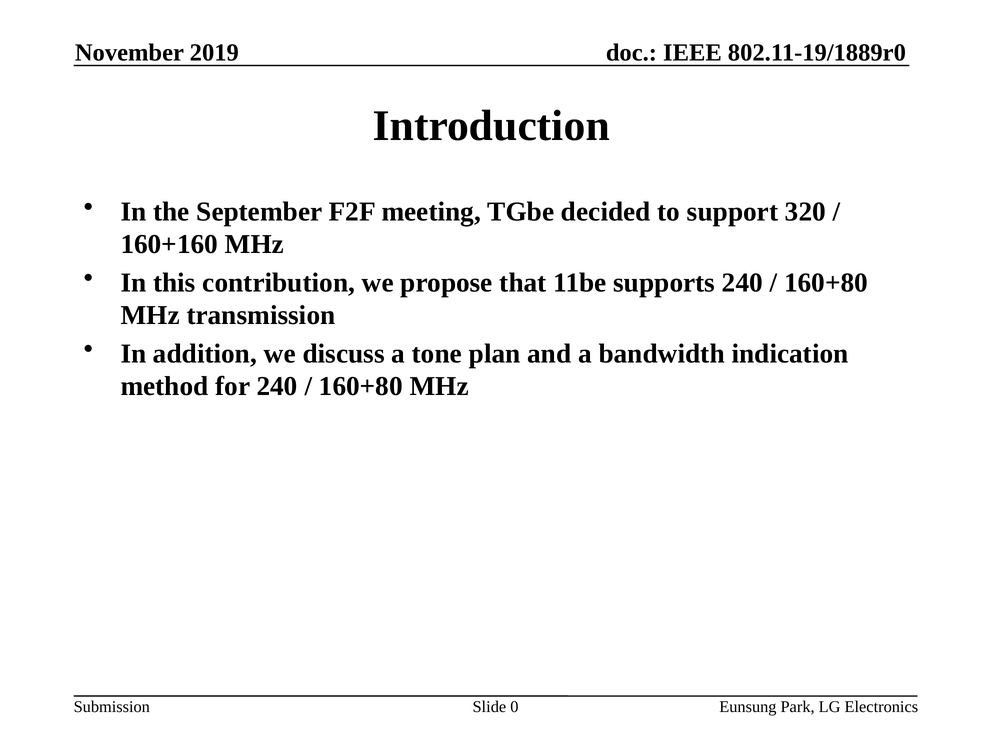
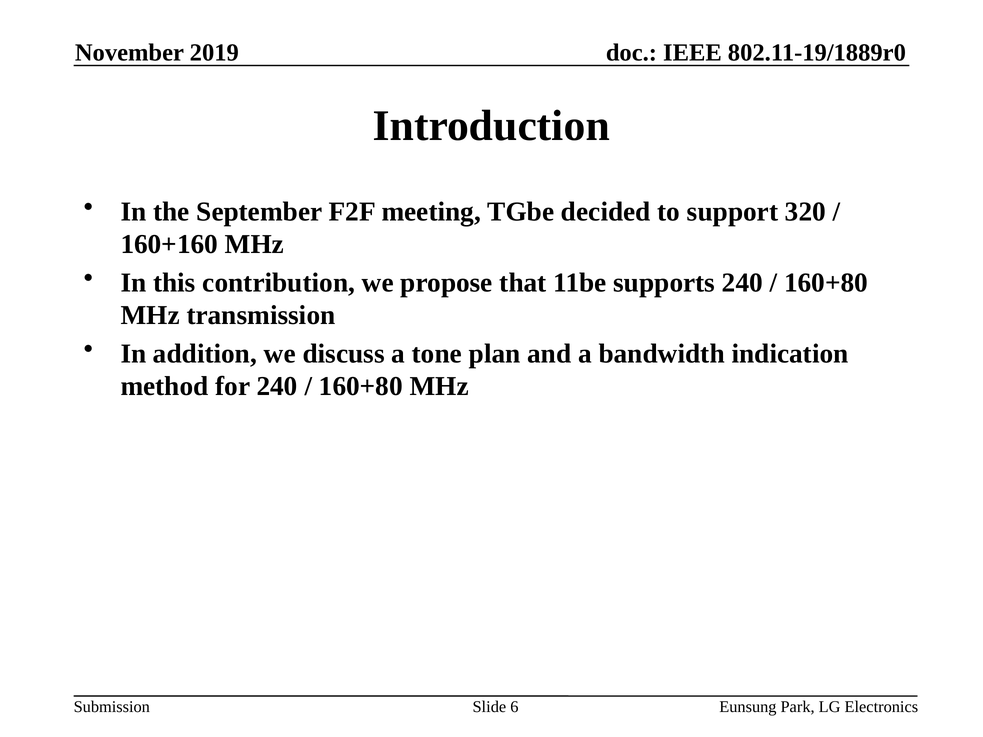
0: 0 -> 6 (514, 707)
